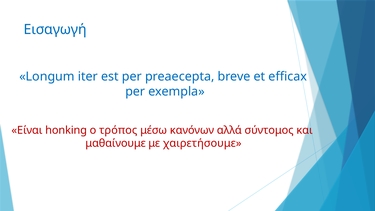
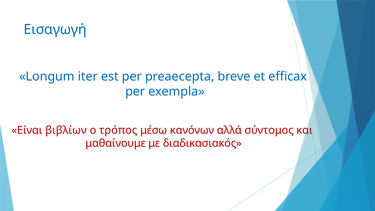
honking: honking -> βιβλίων (66, 130)
χαιρετήσουμε: χαιρετήσουμε -> διαδικασιακός (202, 143)
